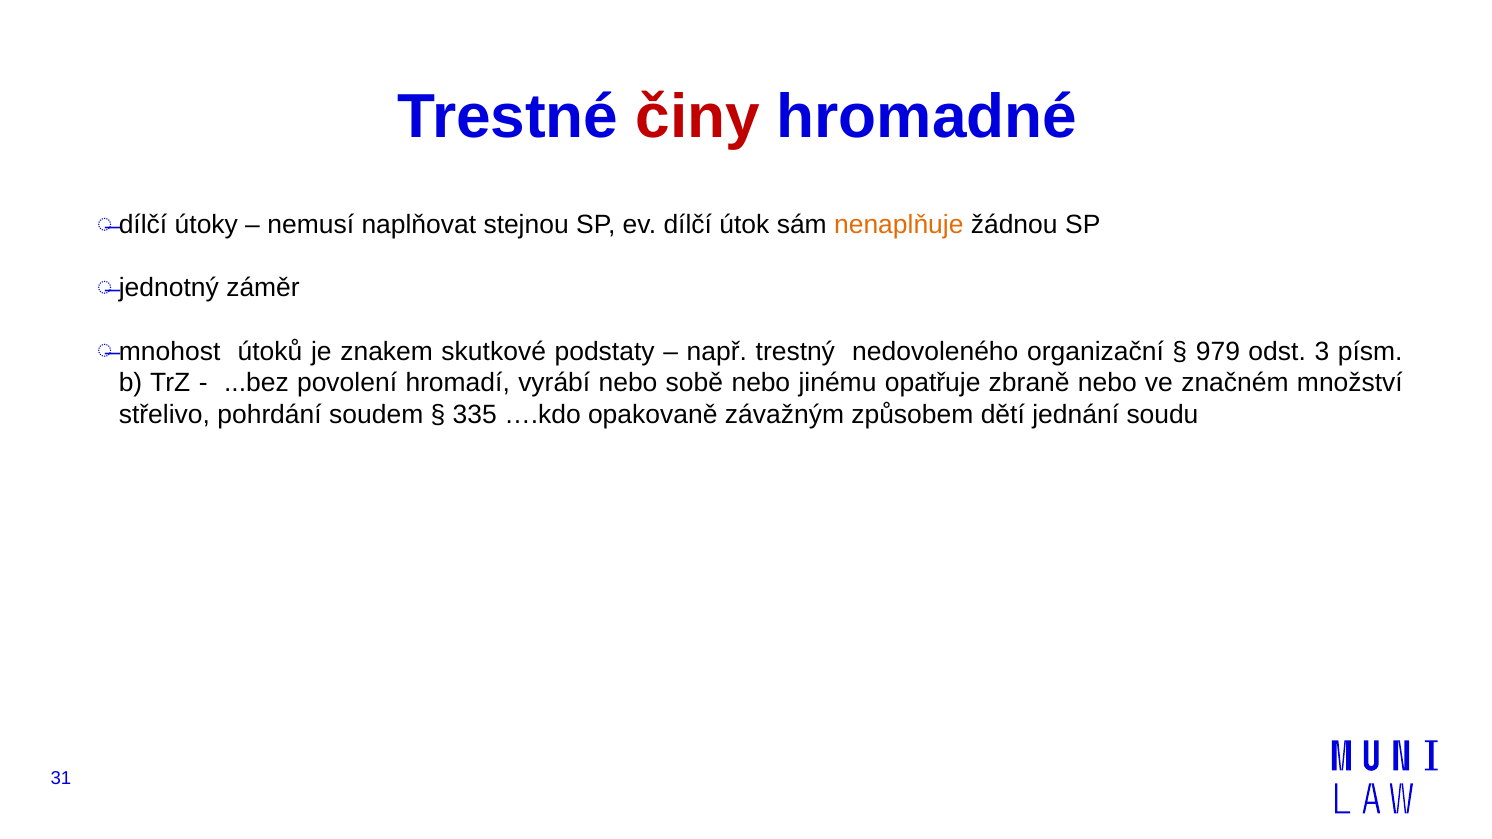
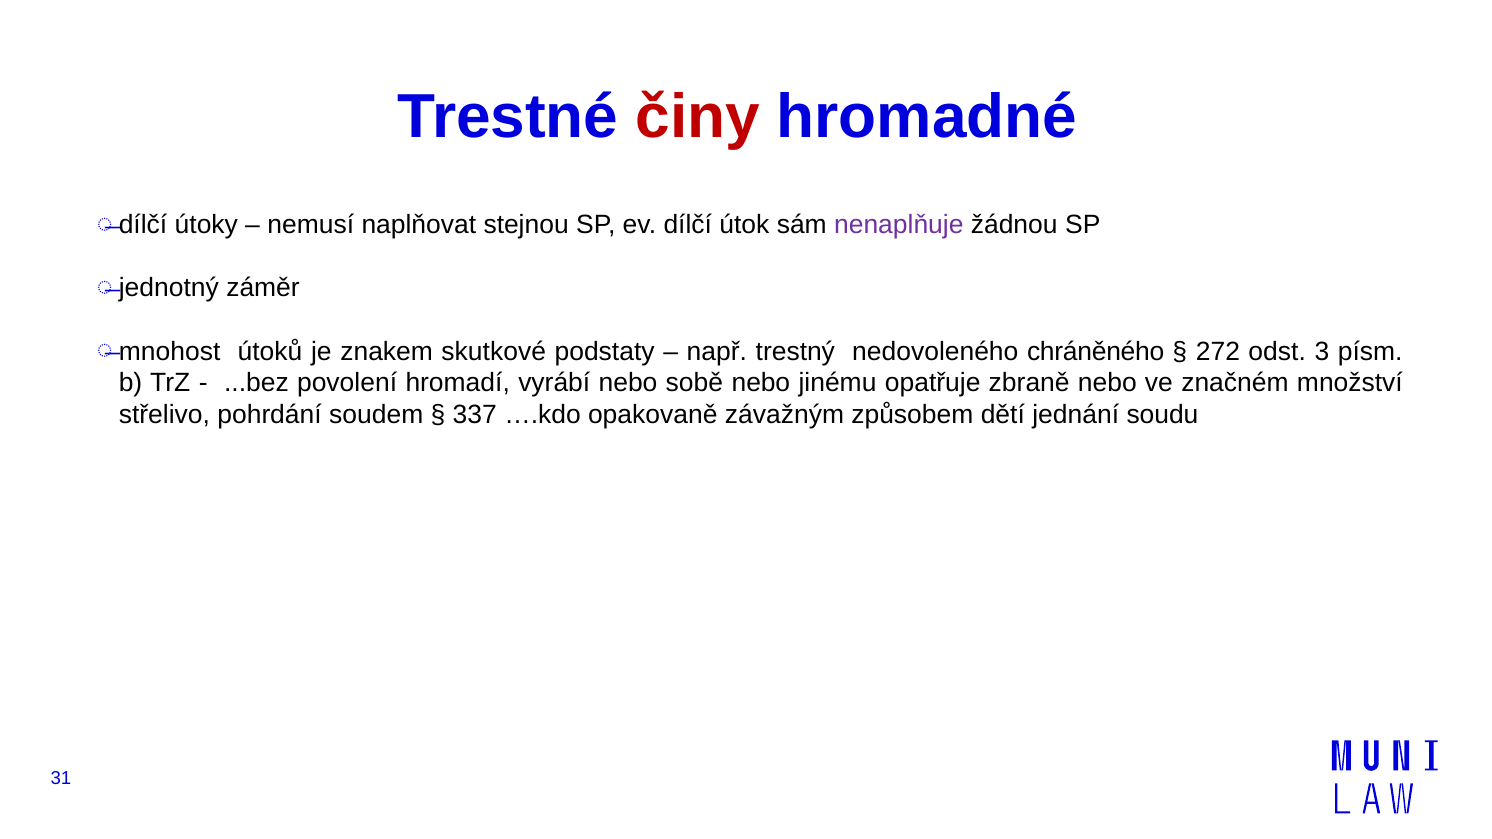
nenaplňuje colour: orange -> purple (899, 225)
organizační: organizační -> chráněného (1096, 352)
979: 979 -> 272 (1218, 352)
335: 335 -> 337 (475, 415)
